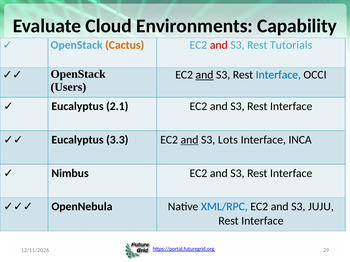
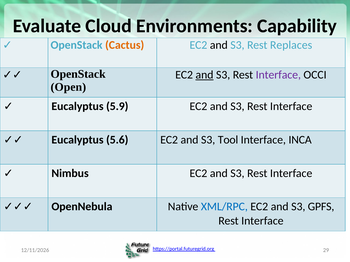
and colour: red -> black (219, 45)
Tutorials: Tutorials -> Replaces (291, 45)
Interface colour: blue -> purple (278, 75)
Users: Users -> Open (68, 87)
2.1: 2.1 -> 5.9 (117, 106)
3.3: 3.3 -> 5.6 (117, 140)
and underline: present -> none (190, 140)
Lots: Lots -> Tool (228, 140)
JUJU: JUJU -> GPFS (321, 207)
